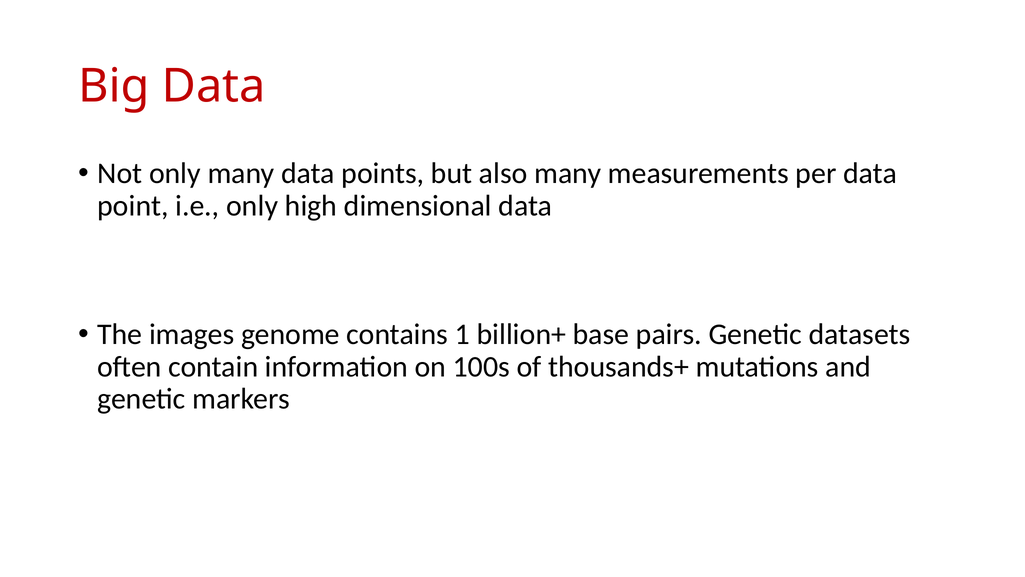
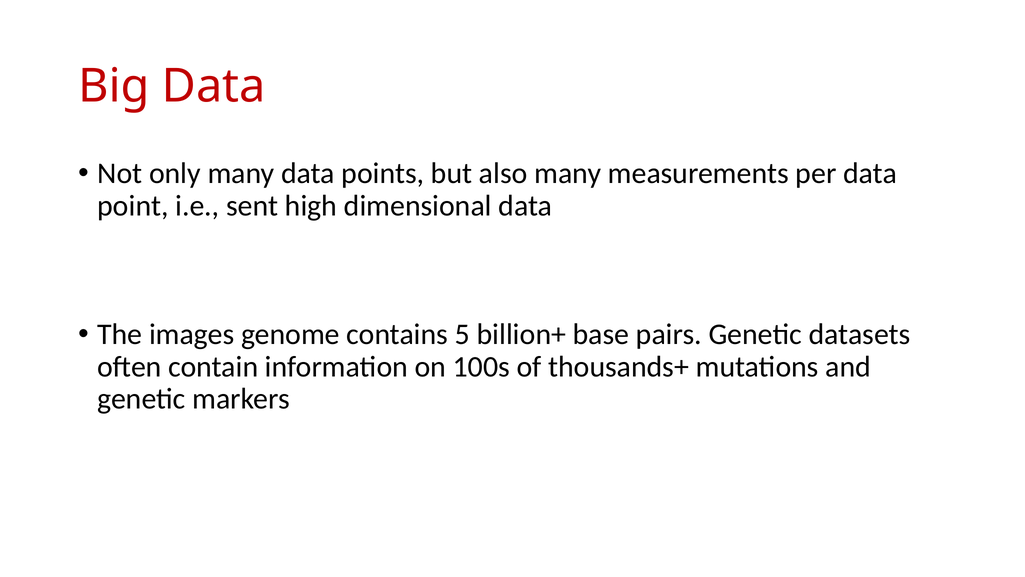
i.e only: only -> sent (252, 205)
1: 1 -> 5 (462, 334)
